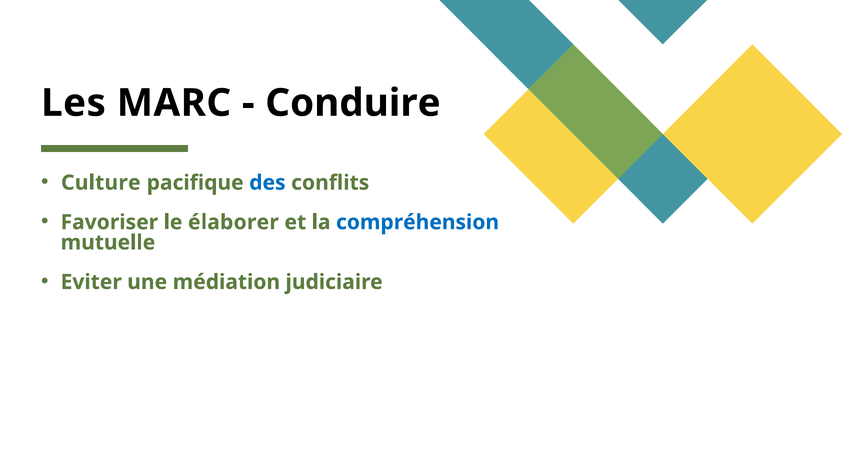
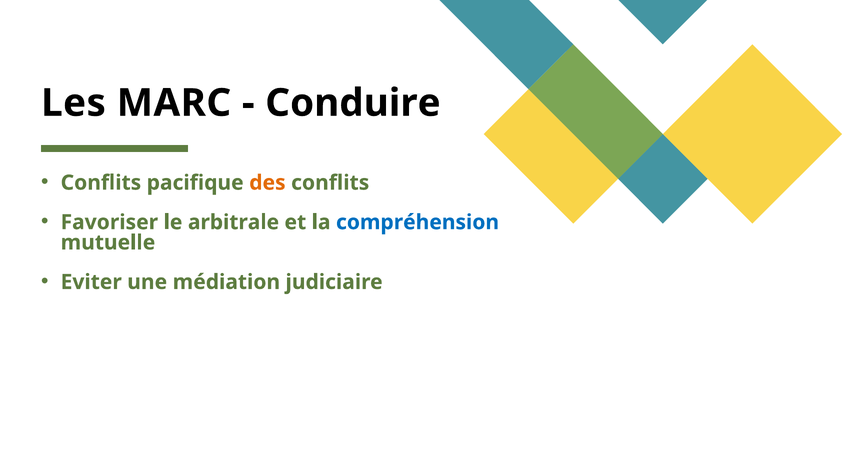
Culture: Culture -> Conflits (101, 183)
des colour: blue -> orange (267, 183)
élaborer: élaborer -> arbitrale (233, 222)
